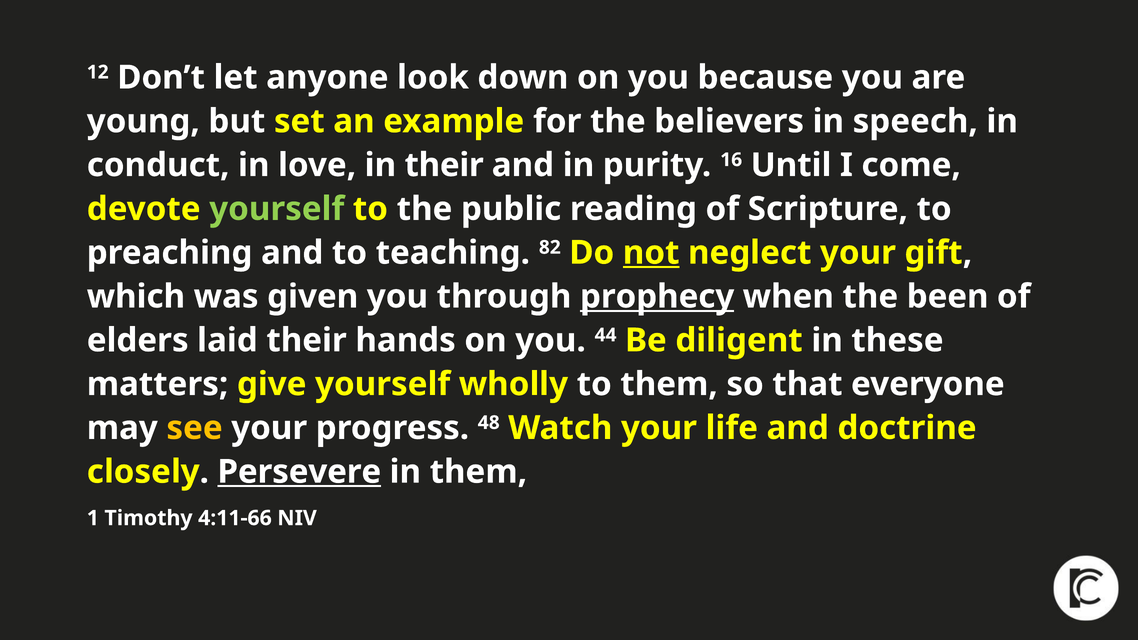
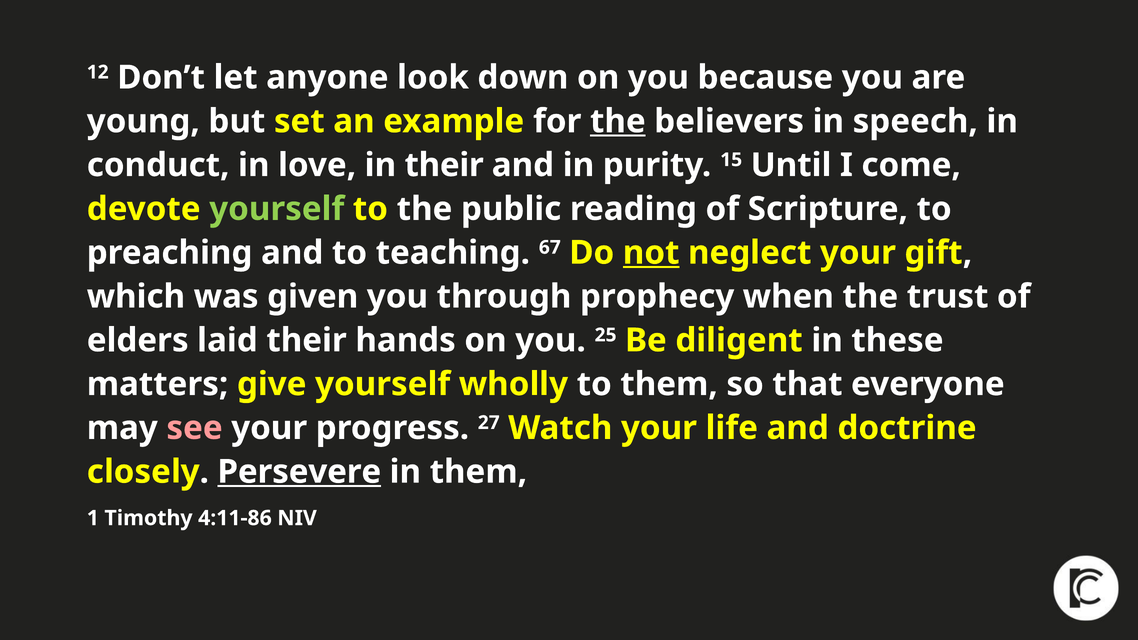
the underline: none -> present (618, 121)
16: 16 -> 15 (731, 160)
82: 82 -> 67 (550, 247)
prophecy underline: present -> none (657, 297)
been: been -> trust (948, 297)
44: 44 -> 25 (606, 335)
see colour: yellow -> pink (195, 428)
48: 48 -> 27 (489, 423)
4:11-66: 4:11-66 -> 4:11-86 (235, 518)
